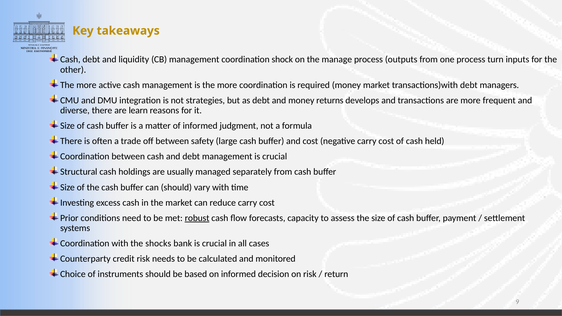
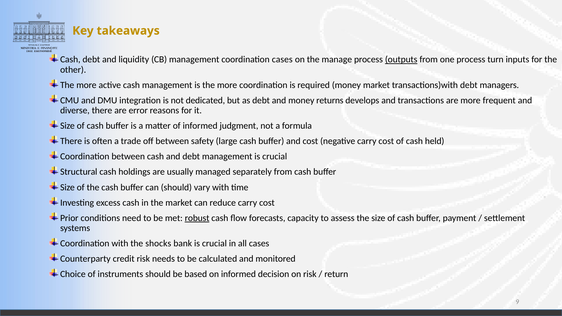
coordination shock: shock -> cases (282, 60)
outputs underline: none -> present (401, 60)
strategies: strategies -> dedicated (205, 100)
learn: learn -> error (138, 110)
